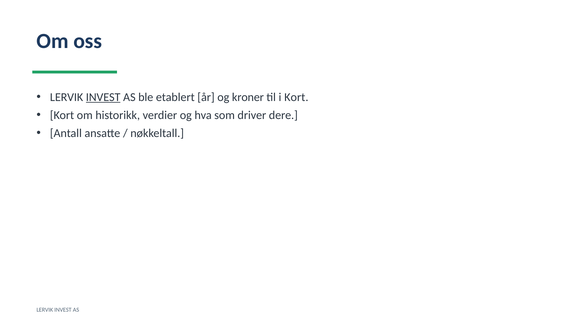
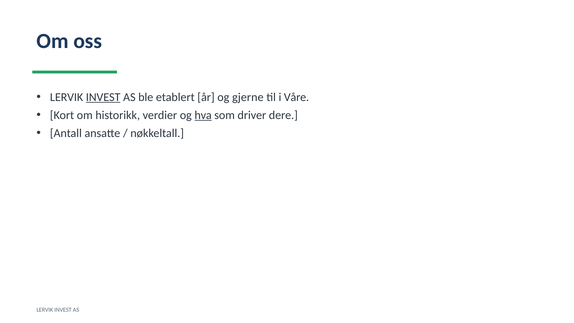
kroner: kroner -> gjerne (248, 97)
i Kort: Kort -> Våre (296, 97)
hva underline: none -> present (203, 115)
